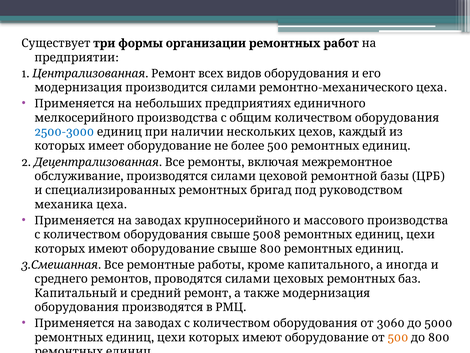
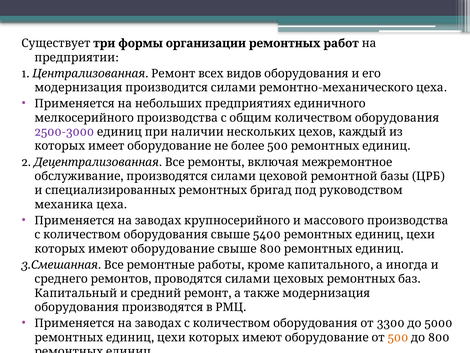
2500-3000 colour: blue -> purple (64, 132)
5008: 5008 -> 5400 (267, 234)
3060: 3060 -> 3300 (391, 323)
